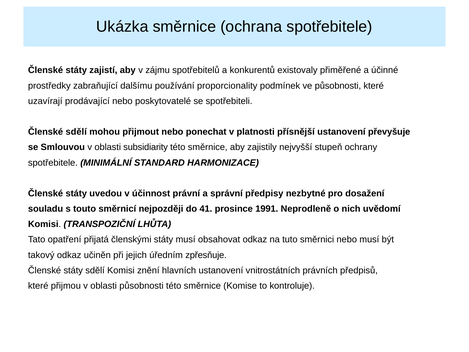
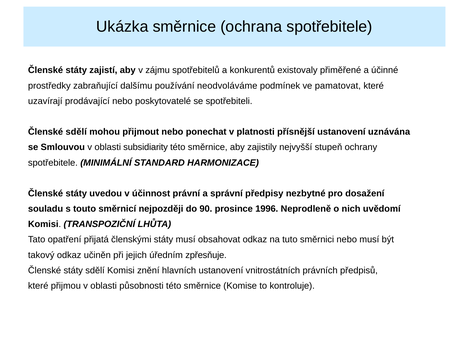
proporcionality: proporcionality -> neodvoláváme (227, 86)
ve působnosti: působnosti -> pamatovat (338, 86)
převyšuje: převyšuje -> uznávána (389, 132)
41: 41 -> 90 (206, 209)
1991: 1991 -> 1996 (267, 209)
